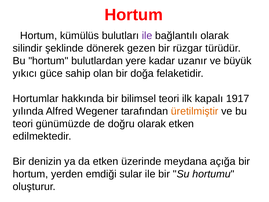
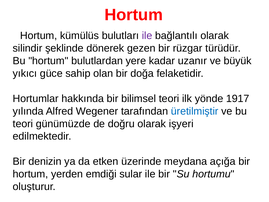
kapalı: kapalı -> yönde (209, 98)
üretilmiştir colour: orange -> blue (195, 111)
olarak etken: etken -> işyeri (181, 124)
